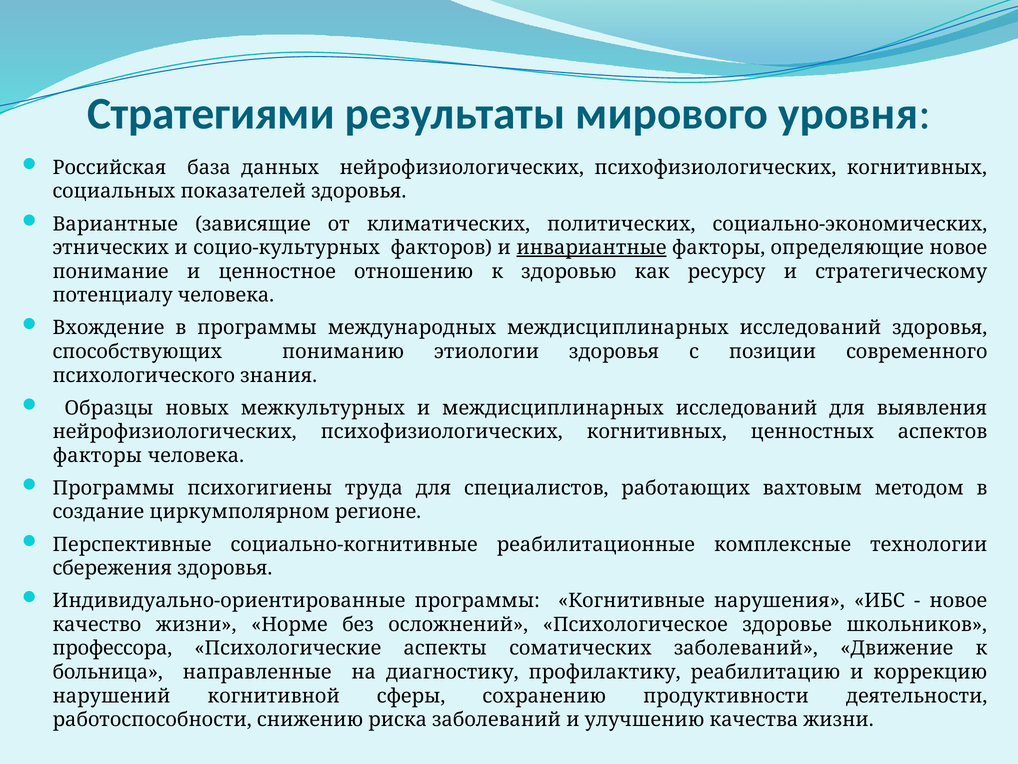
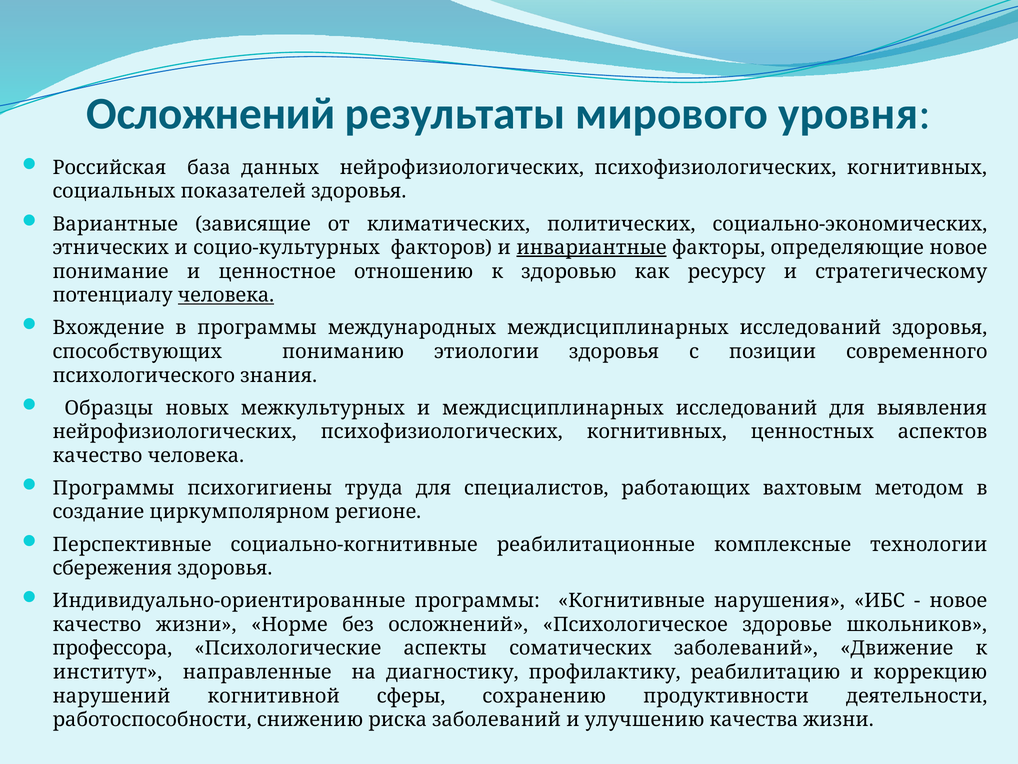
Стратегиями: Стратегиями -> Осложнений (211, 114)
человека underline: none -> present (226, 295)
факторы: факторы -> качество (97, 455)
больница: больница -> институт (108, 672)
